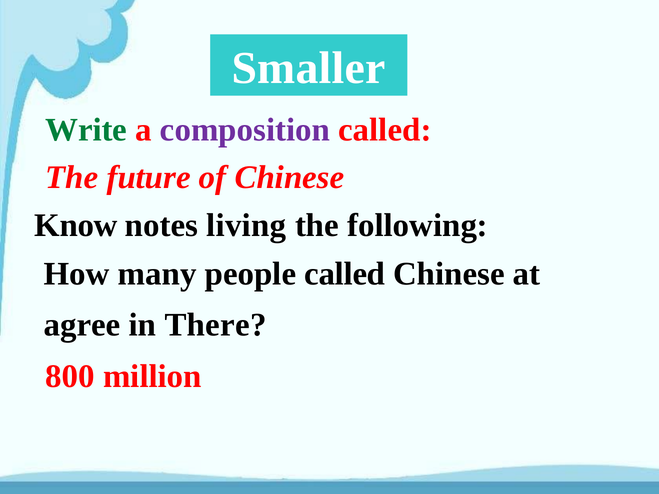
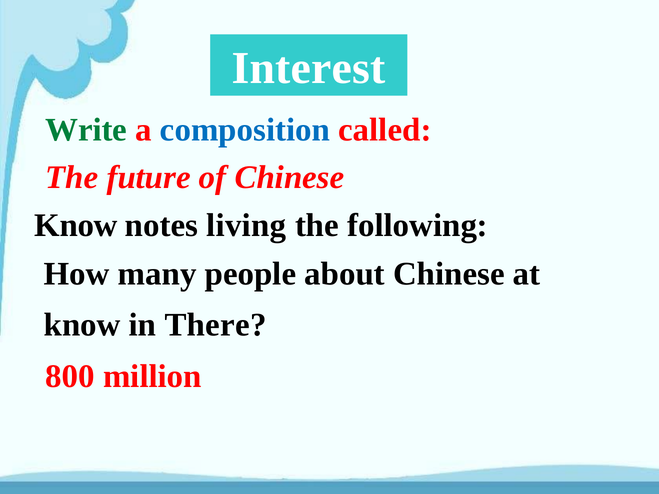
Smaller: Smaller -> Interest (309, 68)
composition colour: purple -> blue (245, 130)
people called: called -> about (345, 274)
agree: agree -> know (82, 325)
